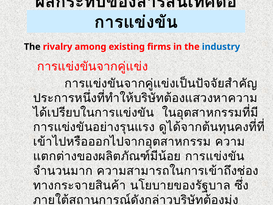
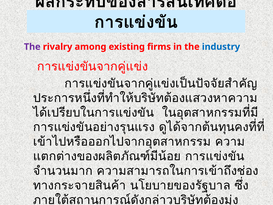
The colour: black -> purple (32, 47)
